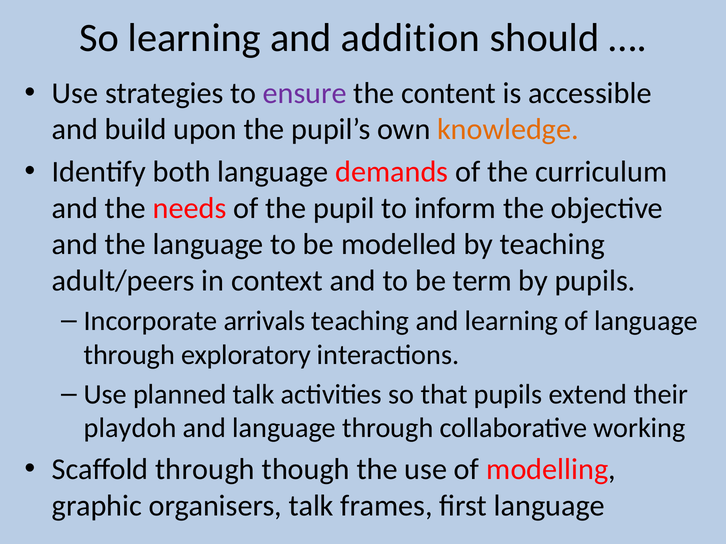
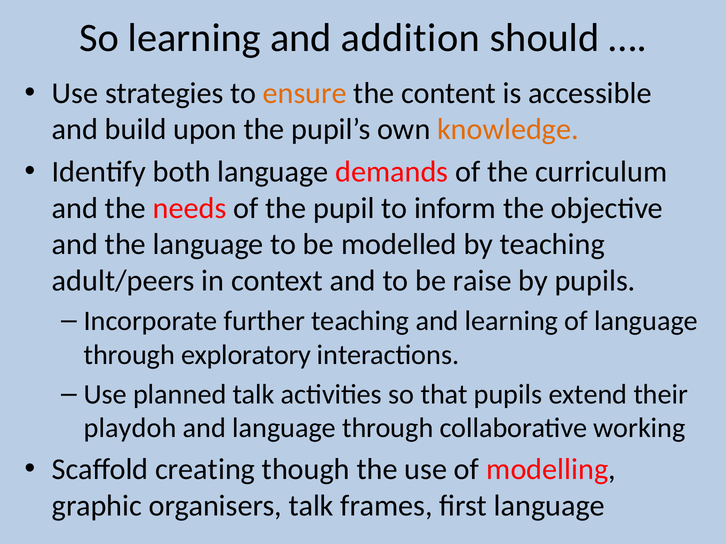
ensure colour: purple -> orange (305, 93)
term: term -> raise (482, 281)
arrivals: arrivals -> further (264, 321)
Scaffold through: through -> creating (205, 470)
